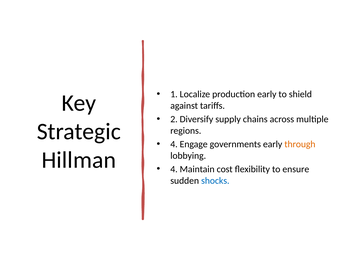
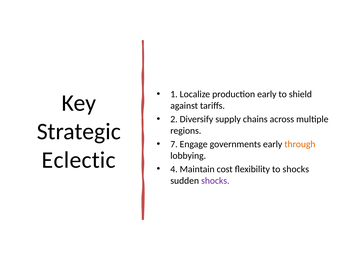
4: 4 -> 7 (174, 144)
Hillman: Hillman -> Eclectic (79, 160)
to ensure: ensure -> shocks (296, 169)
shocks colour: blue -> purple (215, 181)
